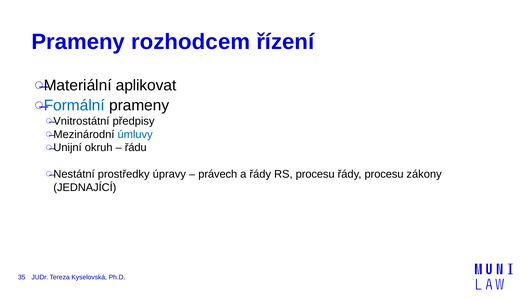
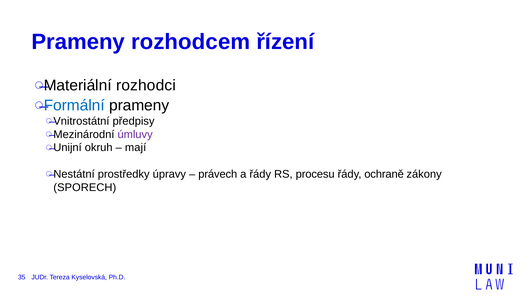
aplikovat: aplikovat -> rozhodci (146, 86)
úmluvy colour: blue -> purple (135, 134)
řádu: řádu -> mají (136, 148)
řády procesu: procesu -> ochraně (384, 174)
JEDNAJÍCÍ: JEDNAJÍCÍ -> SPORECH (85, 188)
